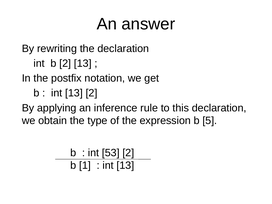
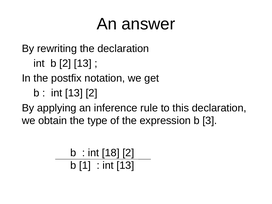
5: 5 -> 3 (210, 121)
53: 53 -> 18 (111, 153)
